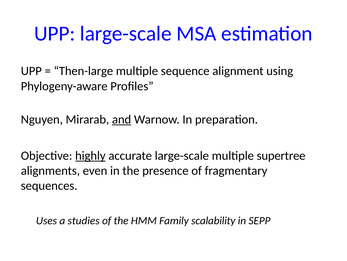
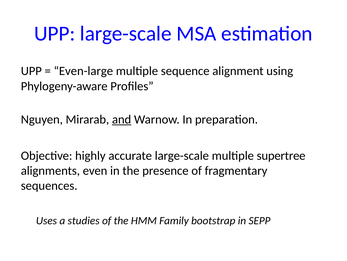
Then-large: Then-large -> Even-large (83, 71)
highly underline: present -> none (90, 155)
scalability: scalability -> bootstrap (213, 220)
